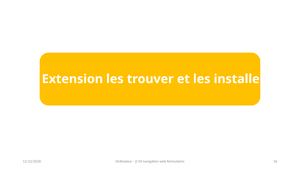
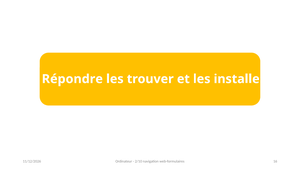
Extension: Extension -> Répondre (72, 79)
